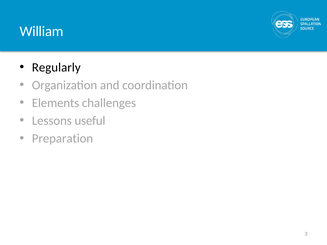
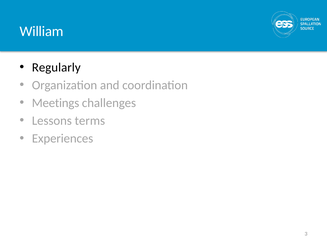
Elements: Elements -> Meetings (56, 103)
useful: useful -> terms (90, 121)
Preparation: Preparation -> Experiences (63, 139)
